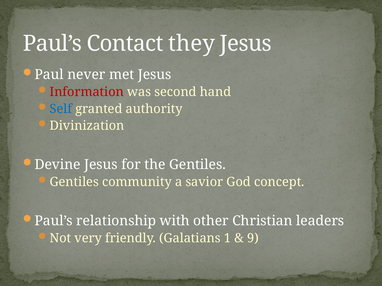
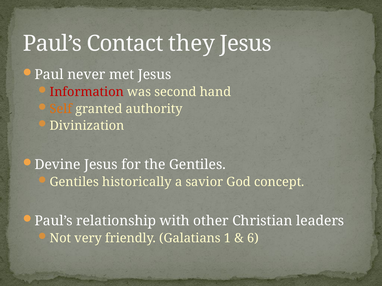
Self colour: blue -> orange (61, 109)
community: community -> historically (137, 182)
9: 9 -> 6 (253, 239)
